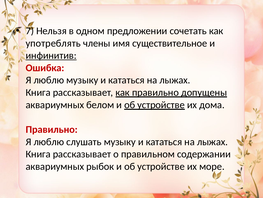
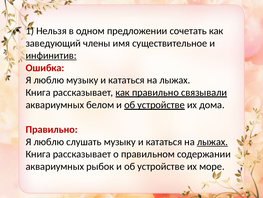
7: 7 -> 1 (30, 31)
употреблять: употреблять -> заведующий (53, 43)
допущены: допущены -> связывали (204, 92)
лыжах underline: none -> present (212, 141)
